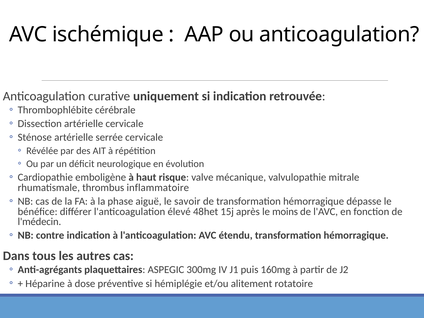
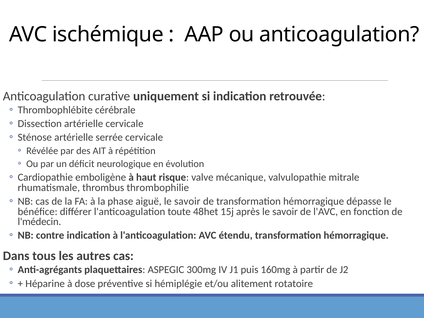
inflammatoire: inflammatoire -> thrombophilie (158, 188)
élevé: élevé -> toute (179, 212)
après le moins: moins -> savoir (285, 212)
